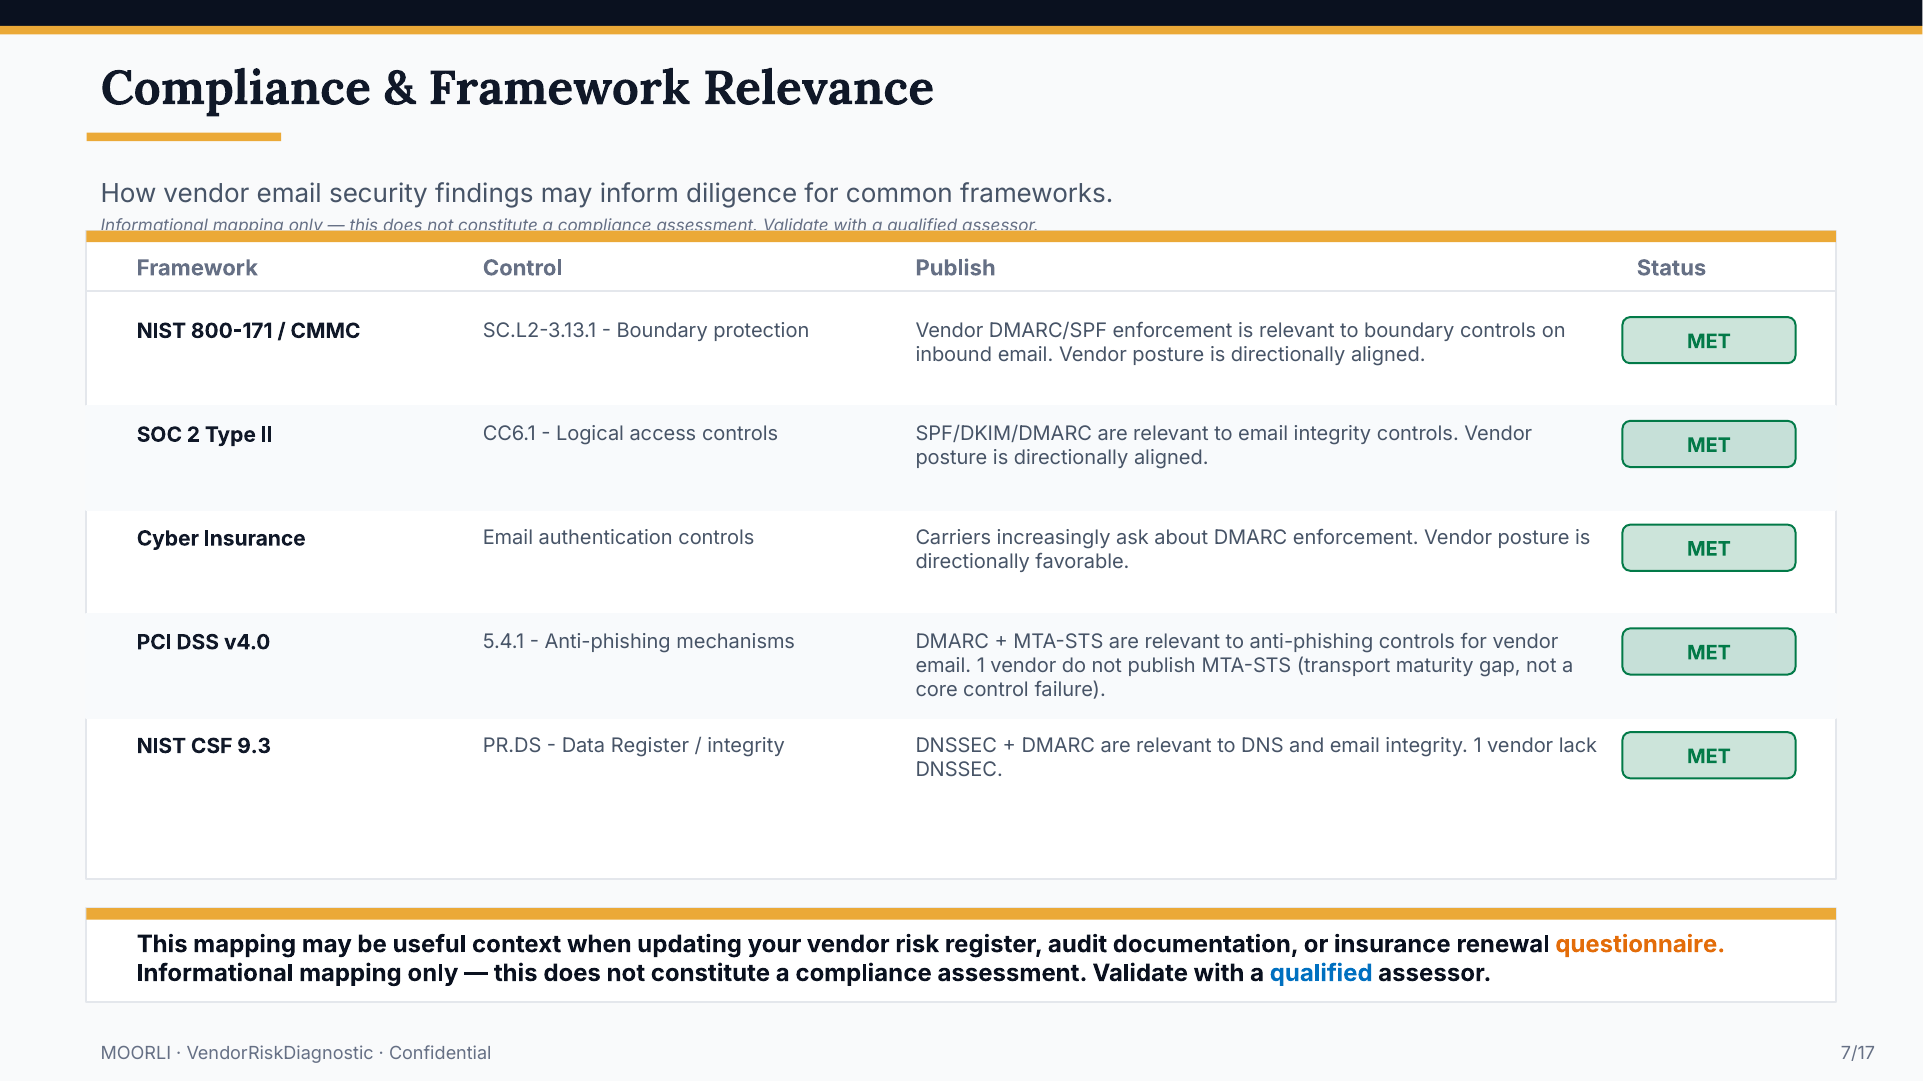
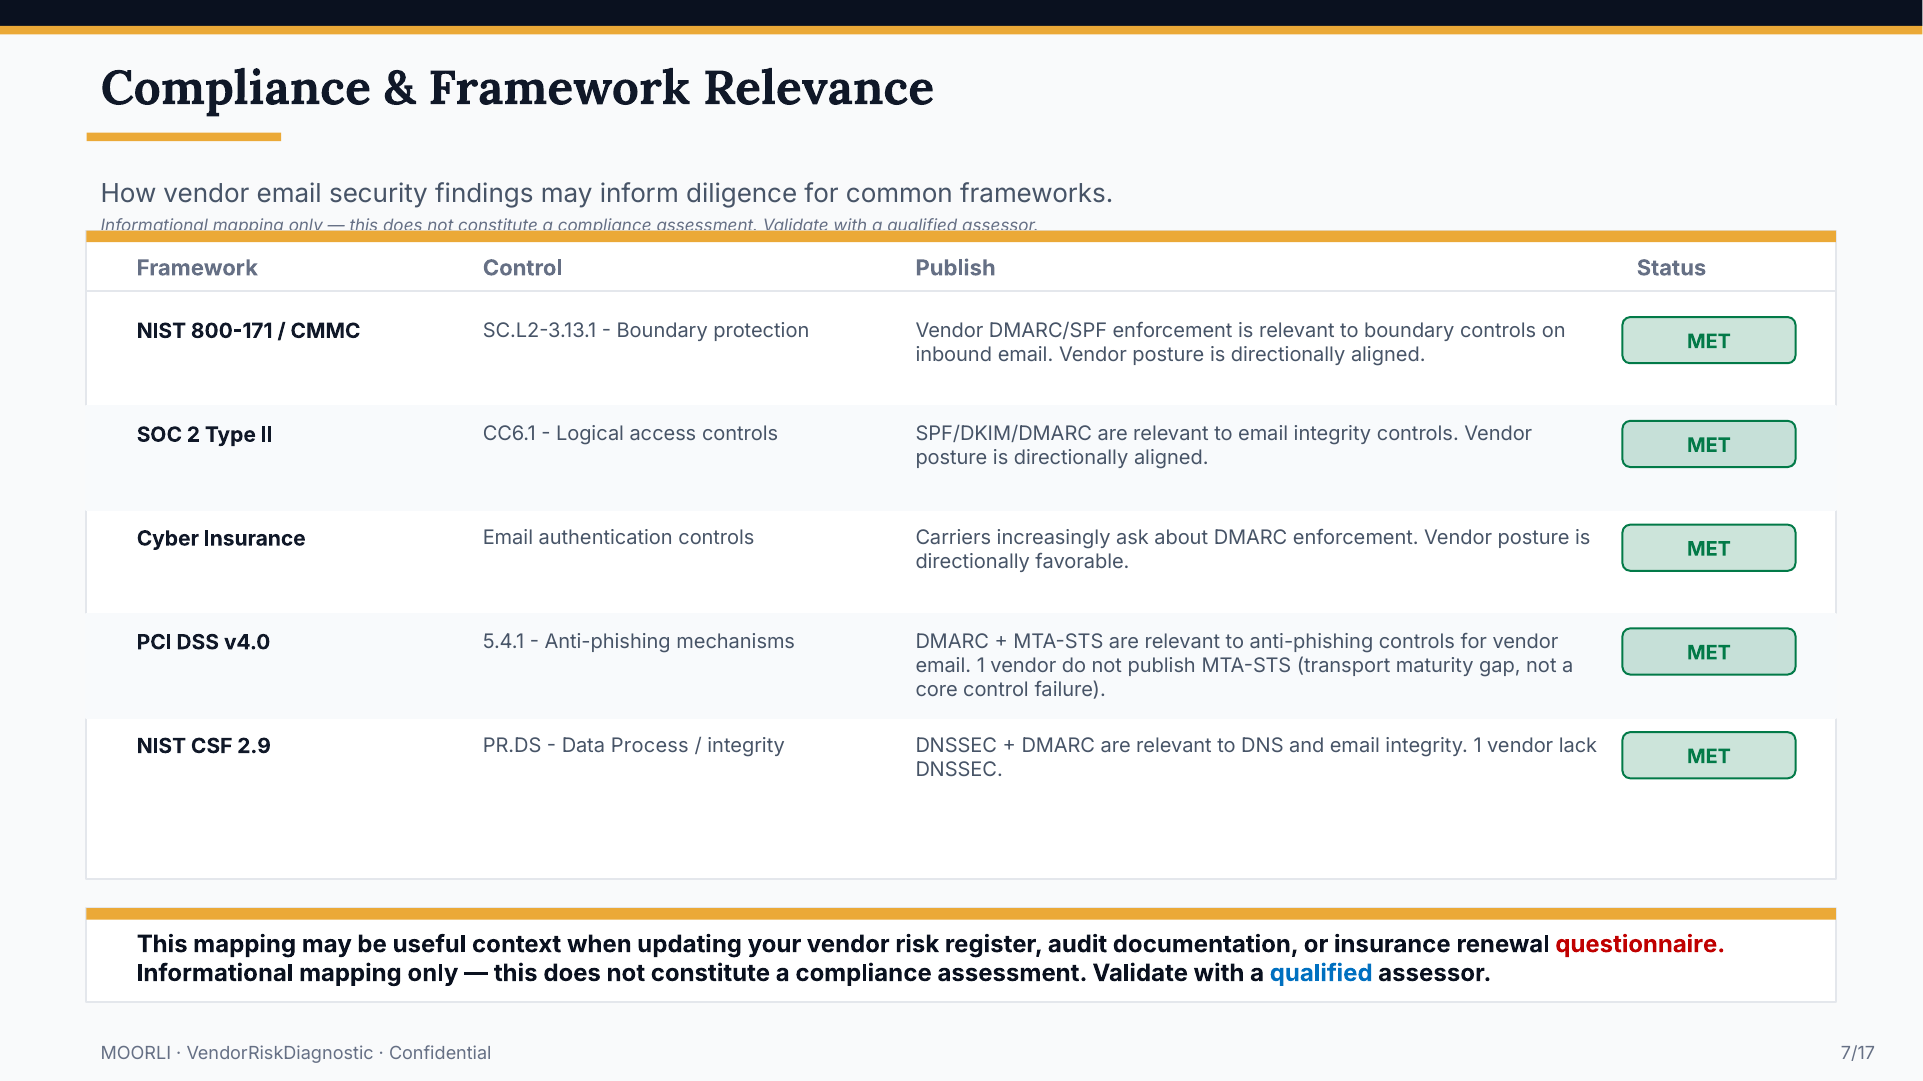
9.3: 9.3 -> 2.9 (254, 747)
Data Register: Register -> Process (650, 746)
questionnaire colour: orange -> red (1640, 945)
